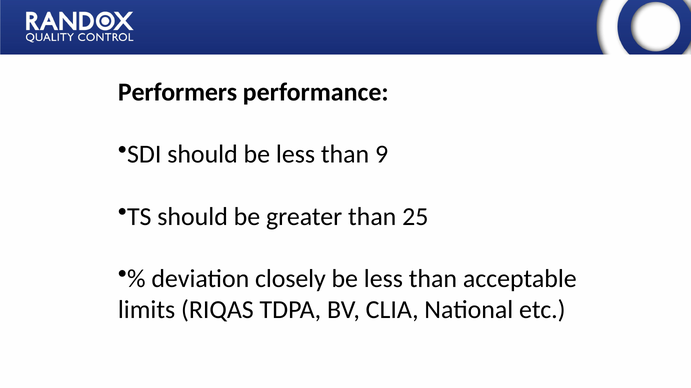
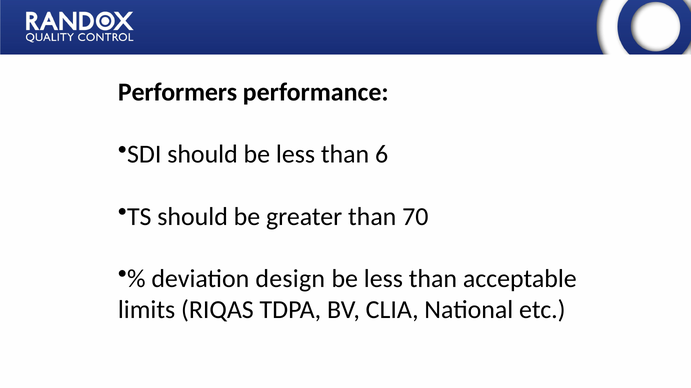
9: 9 -> 6 (382, 155)
25: 25 -> 70 (415, 217)
closely: closely -> design (290, 279)
